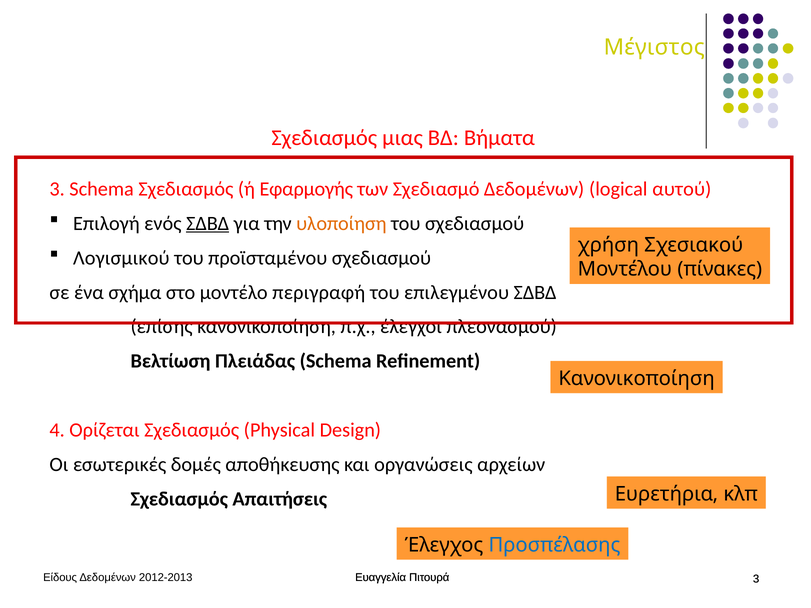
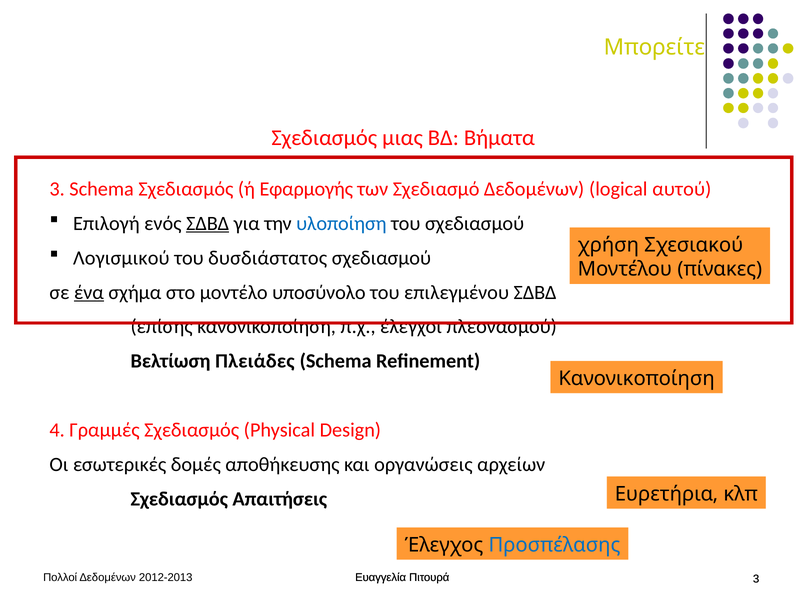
Μέγιστος: Μέγιστος -> Μπορείτε (654, 47)
υλοποίηση colour: orange -> blue (341, 223)
προϊσταμένου: προϊσταμένου -> δυσδιάστατος (268, 258)
ένα underline: none -> present (89, 292)
περιγραφή: περιγραφή -> υποσύνολο (319, 292)
Πλειάδας: Πλειάδας -> Πλειάδες (255, 361)
Ορίζεται: Ορίζεται -> Γραμμές (104, 430)
Είδους: Είδους -> Πολλοί (60, 578)
